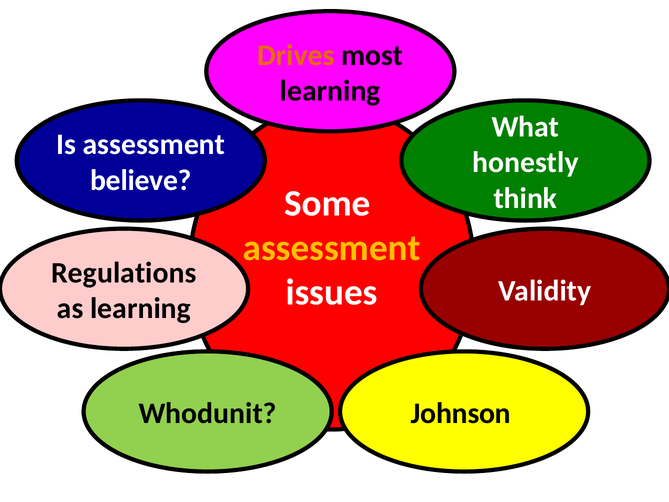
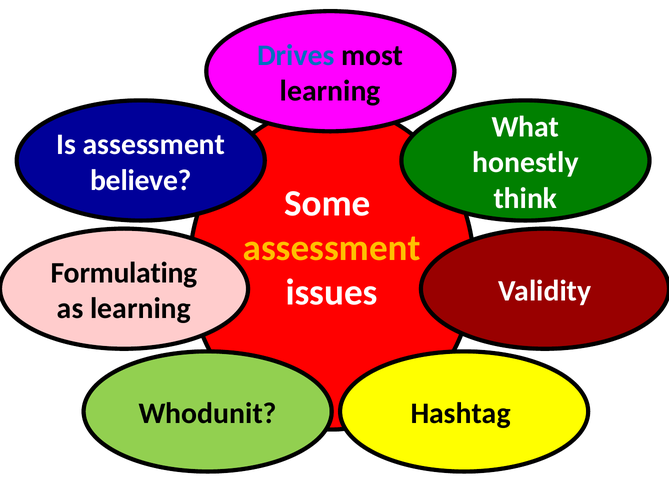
Drives colour: orange -> blue (296, 55)
Regulations: Regulations -> Formulating (124, 273)
Johnson: Johnson -> Hashtag (461, 413)
